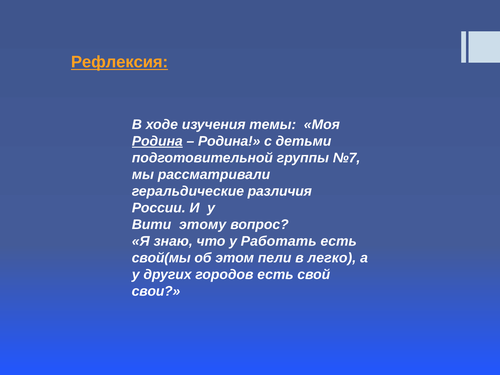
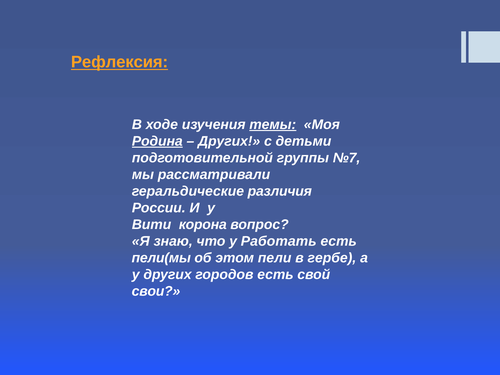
темы underline: none -> present (273, 124)
Родина: Родина -> Других (229, 141)
этому: этому -> корона (203, 224)
свой(мы: свой(мы -> пели(мы (161, 258)
легко: легко -> гербе (332, 258)
